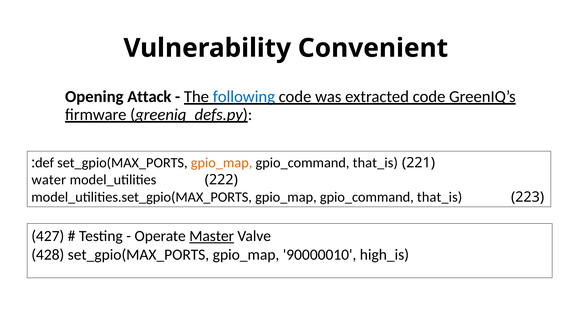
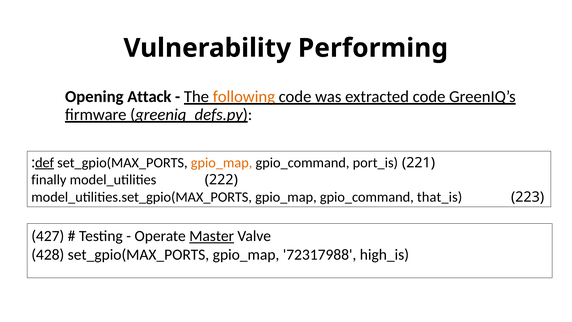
Convenient: Convenient -> Performing (373, 48)
following colour: blue -> orange (244, 97)
def underline: none -> present (45, 163)
that_is: that_is -> port_is (375, 163)
water: water -> finally (49, 180)
90000010: 90000010 -> 72317988 (320, 255)
